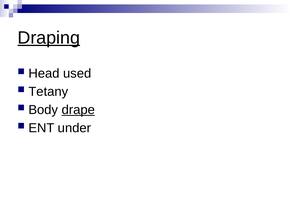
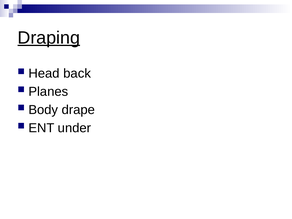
used: used -> back (77, 73)
Tetany: Tetany -> Planes (48, 92)
drape underline: present -> none (78, 110)
